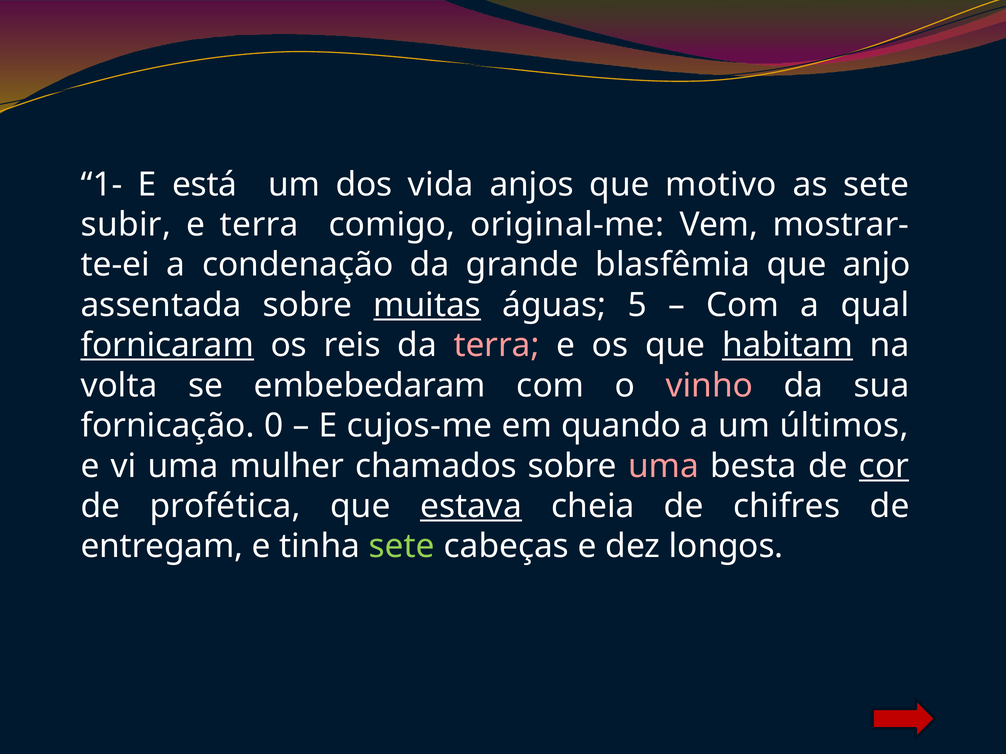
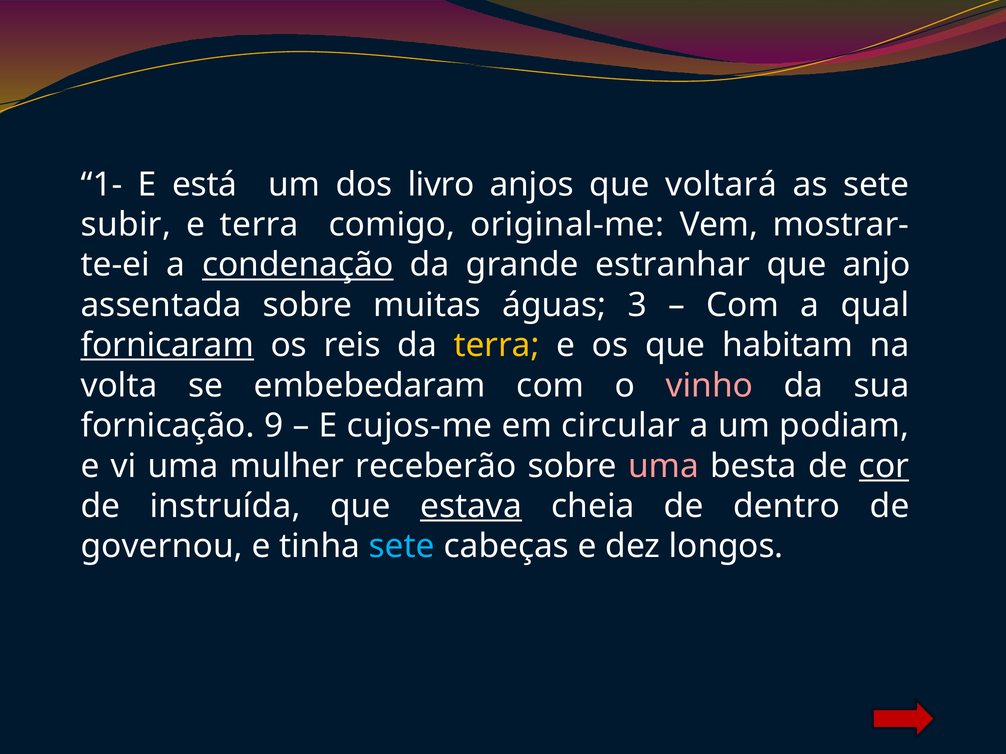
vida: vida -> livro (441, 185)
motivo: motivo -> voltará (721, 185)
condenação underline: none -> present (298, 265)
blasfêmia: blasfêmia -> estranhar (673, 265)
muitas underline: present -> none (427, 305)
5: 5 -> 3 (637, 305)
terra colour: pink -> yellow (497, 346)
habitam underline: present -> none (788, 346)
0: 0 -> 9 (274, 426)
quando: quando -> circular (621, 426)
últimos: últimos -> podiam (844, 426)
chamados: chamados -> receberão (436, 466)
profética: profética -> instruída (225, 507)
chifres: chifres -> dentro (787, 507)
entregam: entregam -> governou (162, 547)
sete colour: light green -> light blue (402, 547)
